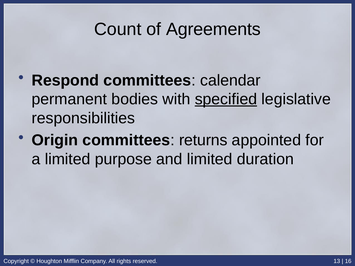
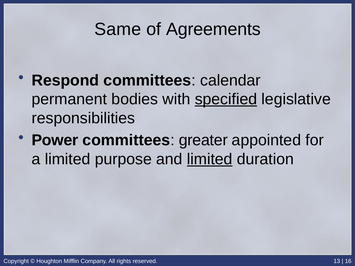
Count: Count -> Same (118, 29)
Origin: Origin -> Power (55, 140)
returns: returns -> greater (203, 140)
limited underline: none -> present (210, 159)
